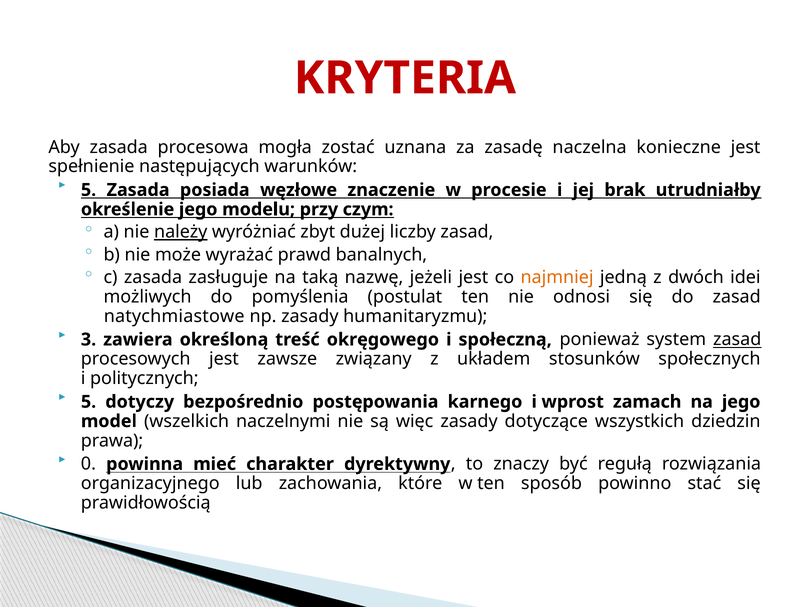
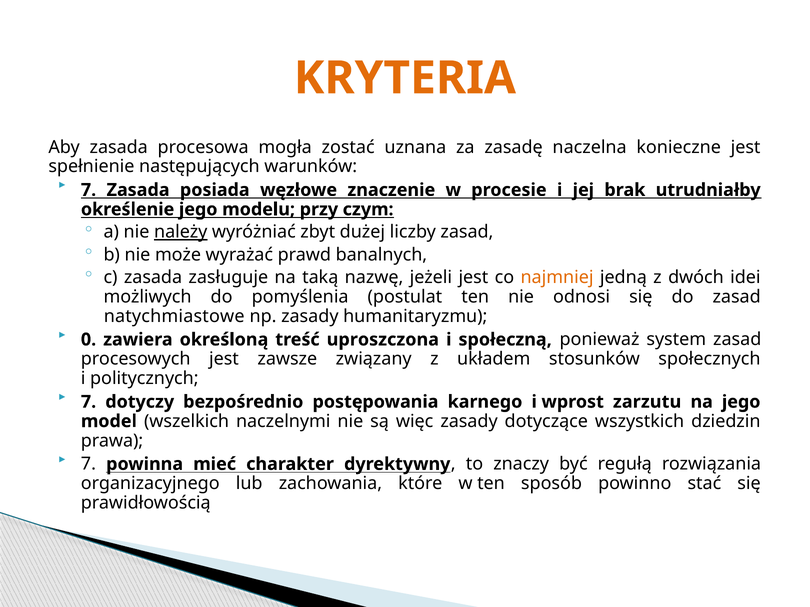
KRYTERIA colour: red -> orange (405, 78)
5: 5 -> 7 (89, 190)
3: 3 -> 0 (89, 340)
okręgowego: okręgowego -> uproszczona (383, 340)
zasad underline: present -> none (737, 340)
5: 5 -> 7 (89, 402)
zamach: zamach -> zarzutu (647, 402)
0: 0 -> 7 (88, 464)
